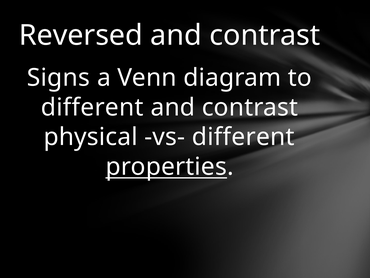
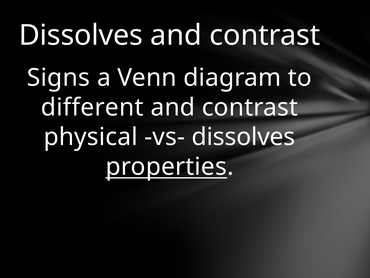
Reversed: Reversed -> Dissolves (81, 35)
vs- different: different -> dissolves (243, 137)
